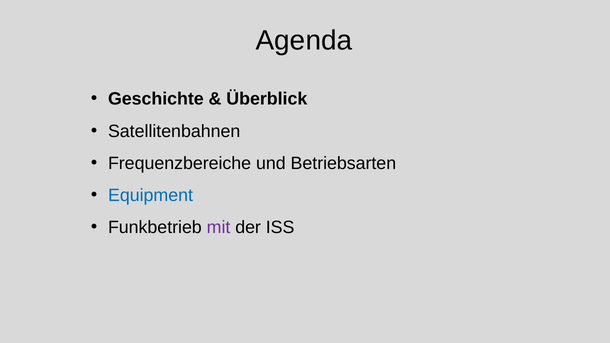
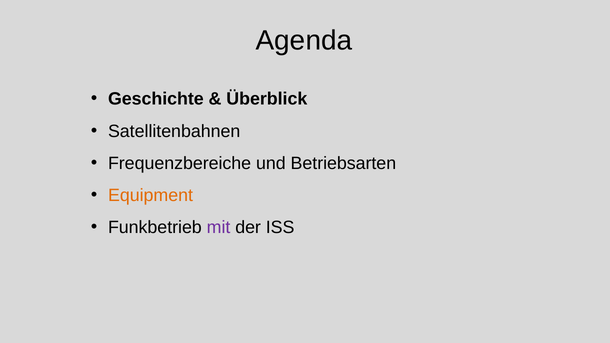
Equipment colour: blue -> orange (151, 195)
